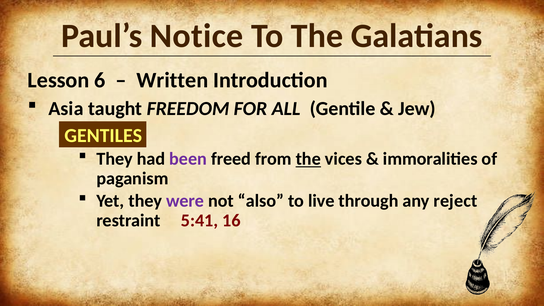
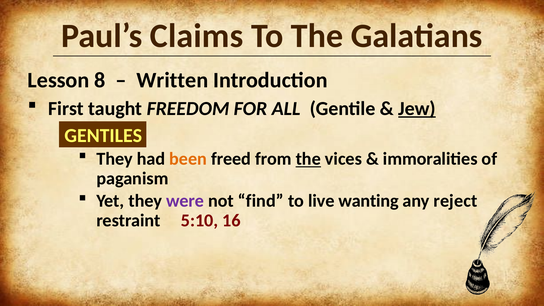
Notice: Notice -> Claims (197, 36)
6: 6 -> 8 (100, 80)
Asia: Asia -> First (66, 108)
Jew underline: none -> present (417, 108)
been colour: purple -> orange (188, 159)
also: also -> find (261, 201)
through: through -> wanting (369, 201)
5:41: 5:41 -> 5:10 (200, 221)
